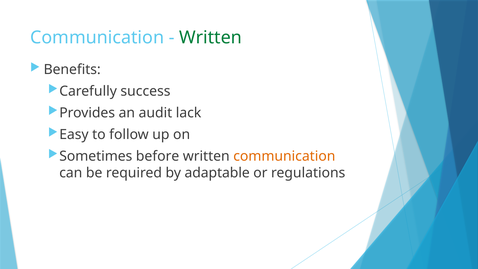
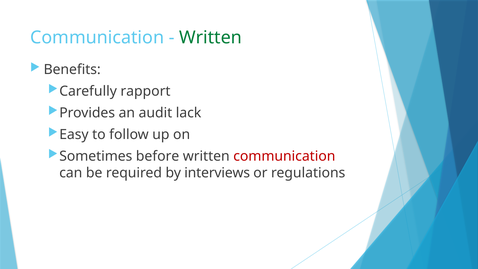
success: success -> rapport (145, 91)
communication colour: orange -> red (284, 156)
adaptable: adaptable -> interviews (217, 173)
